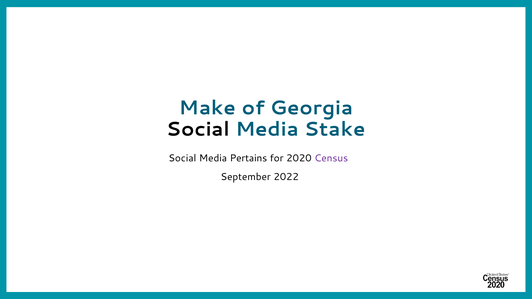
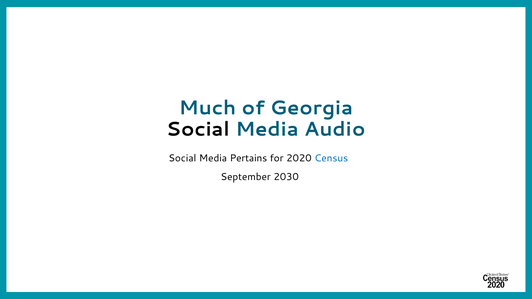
Make: Make -> Much (208, 108)
Stake: Stake -> Audio (335, 130)
Census colour: purple -> blue (331, 158)
2022: 2022 -> 2030 (286, 177)
